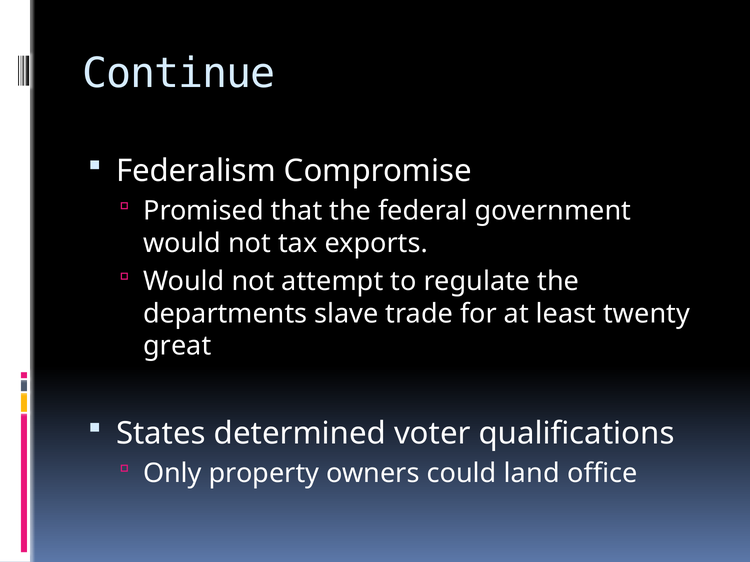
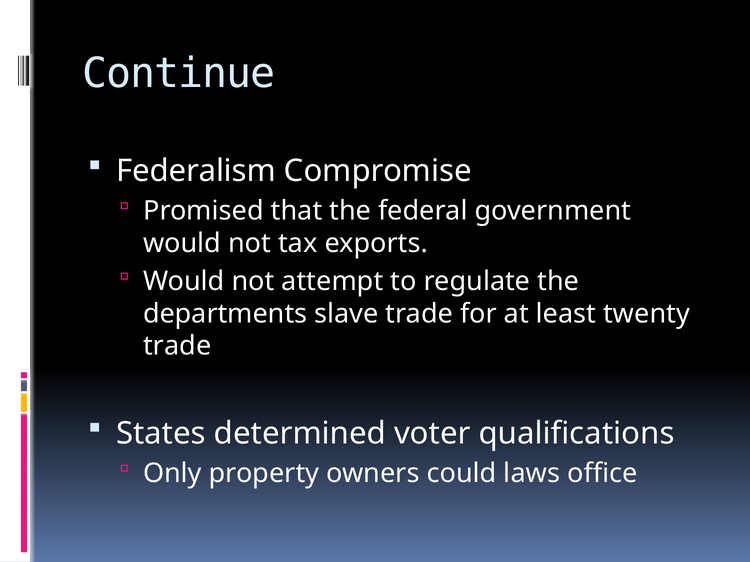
great: great -> trade (177, 346)
land: land -> laws (532, 474)
